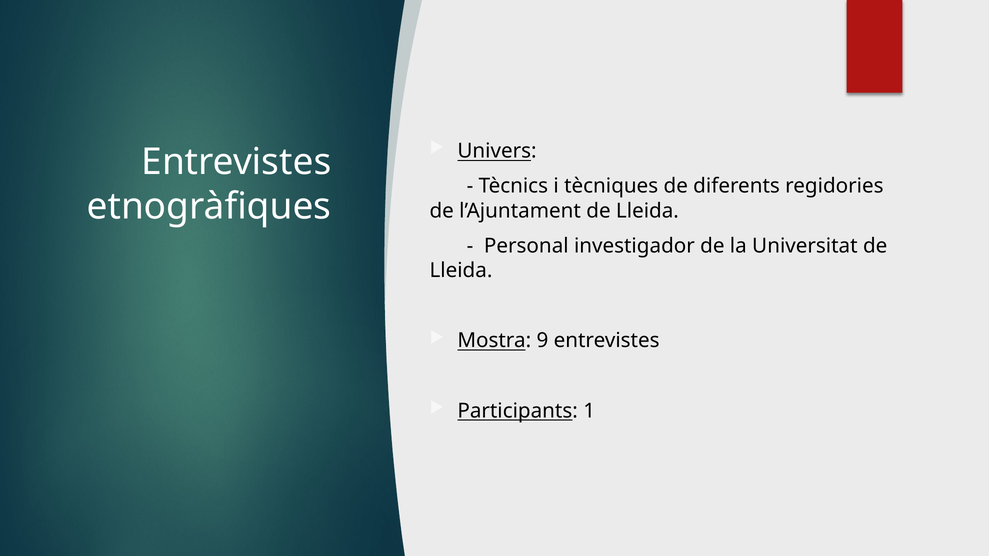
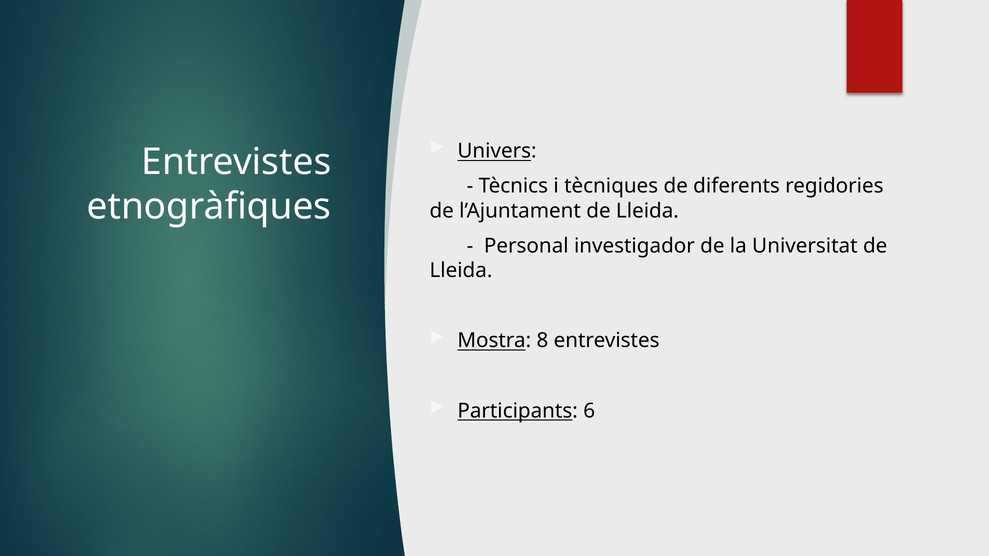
9: 9 -> 8 (542, 341)
1: 1 -> 6 (589, 411)
